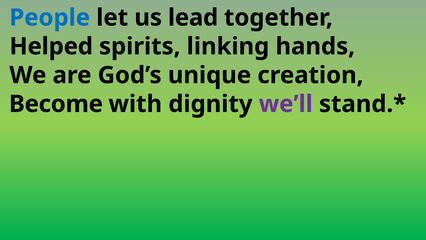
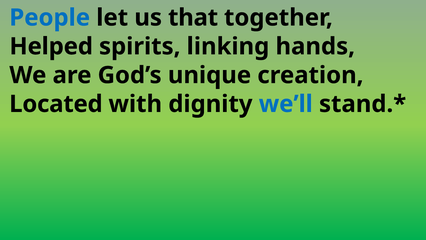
lead: lead -> that (193, 18)
Become: Become -> Located (56, 104)
we’ll colour: purple -> blue (286, 104)
